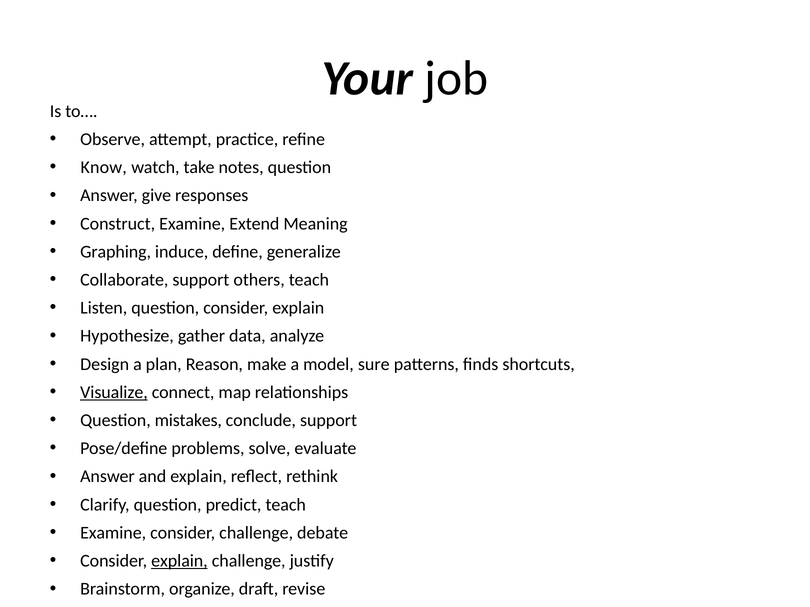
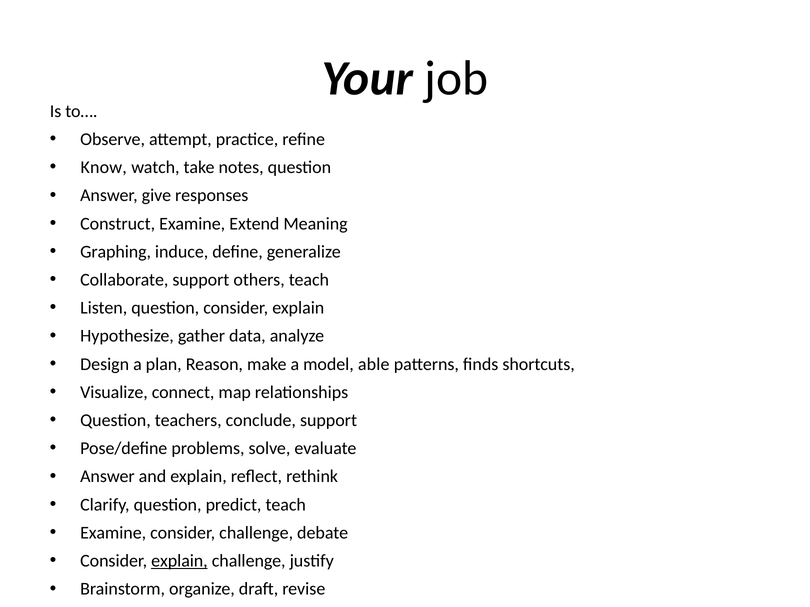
sure: sure -> able (374, 364)
Visualize underline: present -> none (114, 393)
mistakes: mistakes -> teachers (188, 421)
